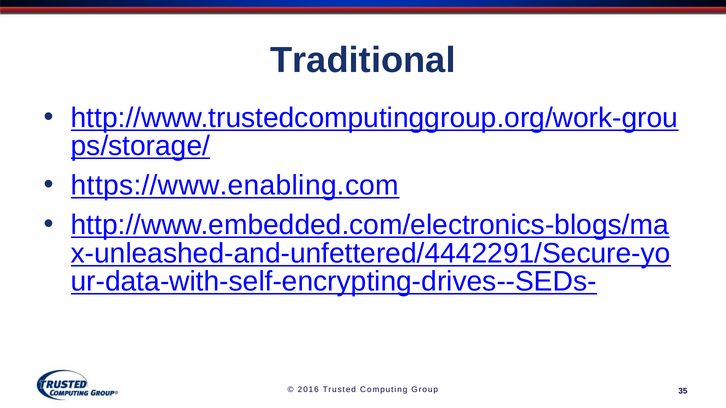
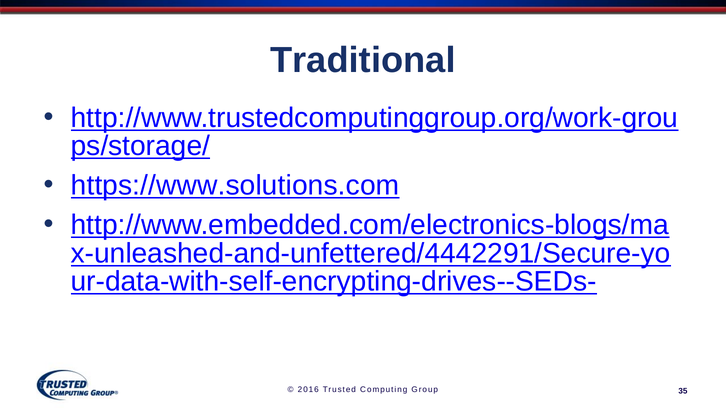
https://www.enabling.com: https://www.enabling.com -> https://www.solutions.com (235, 186)
